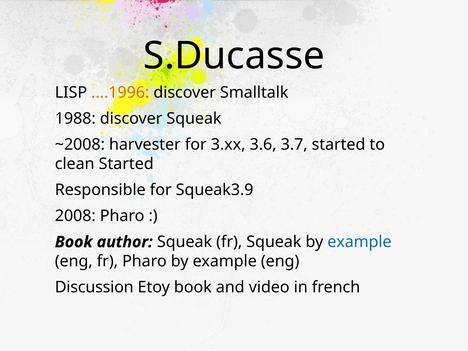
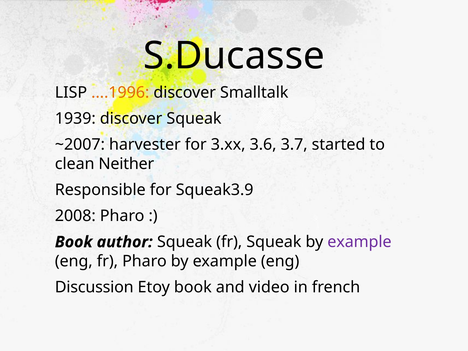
1988: 1988 -> 1939 (75, 119)
~2008: ~2008 -> ~2007 (80, 145)
clean Started: Started -> Neither (126, 164)
example colour: blue -> purple (359, 242)
